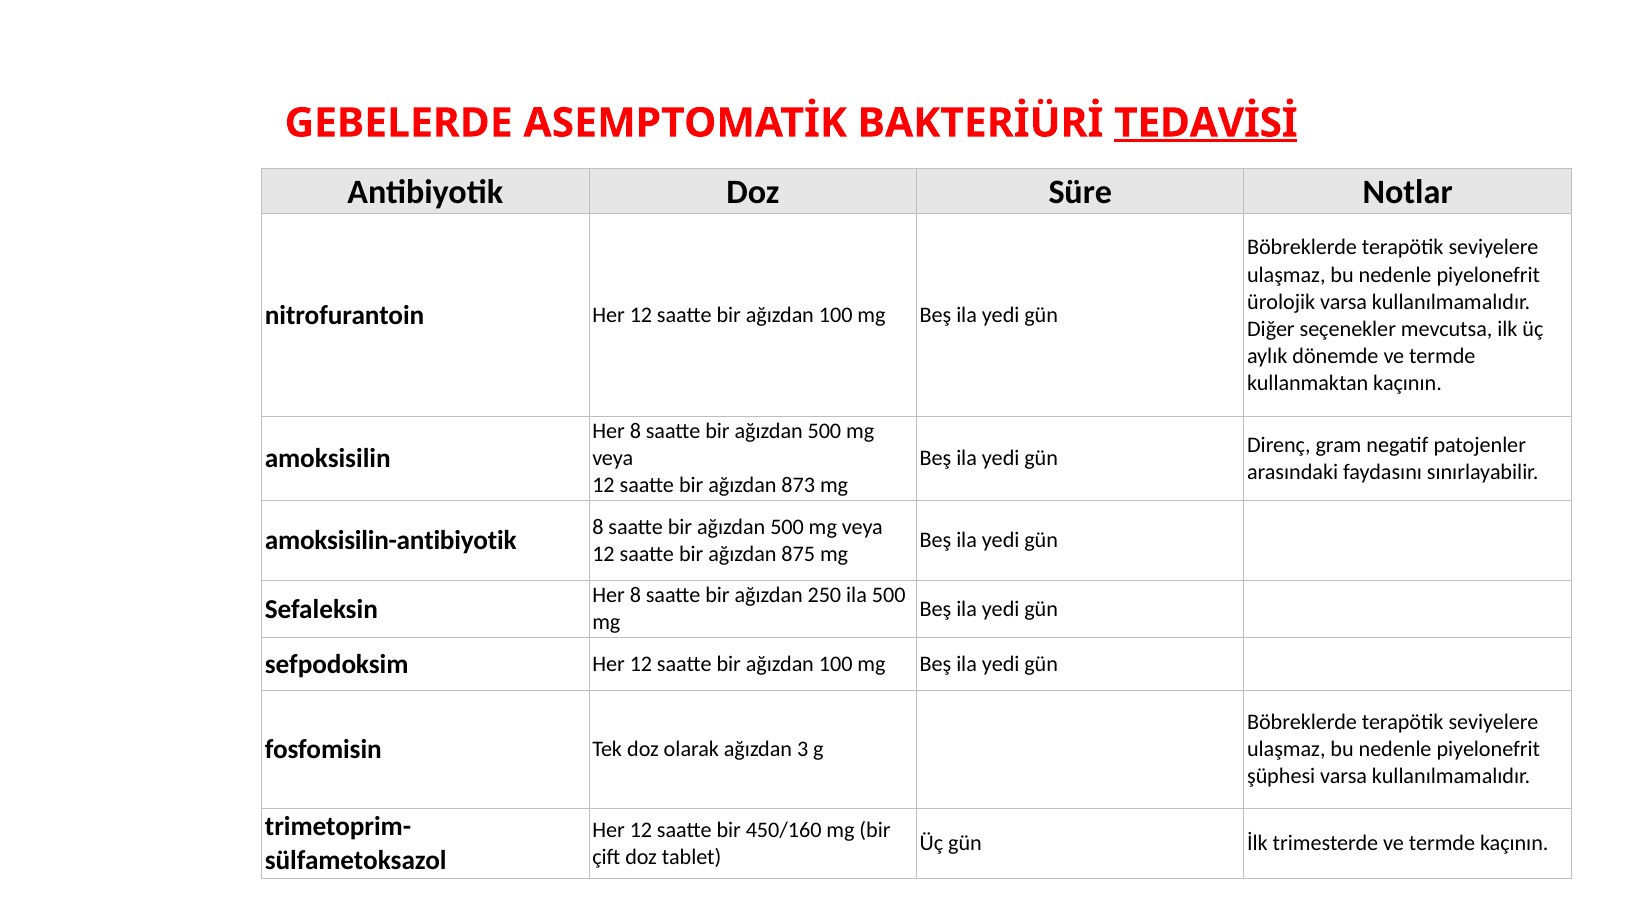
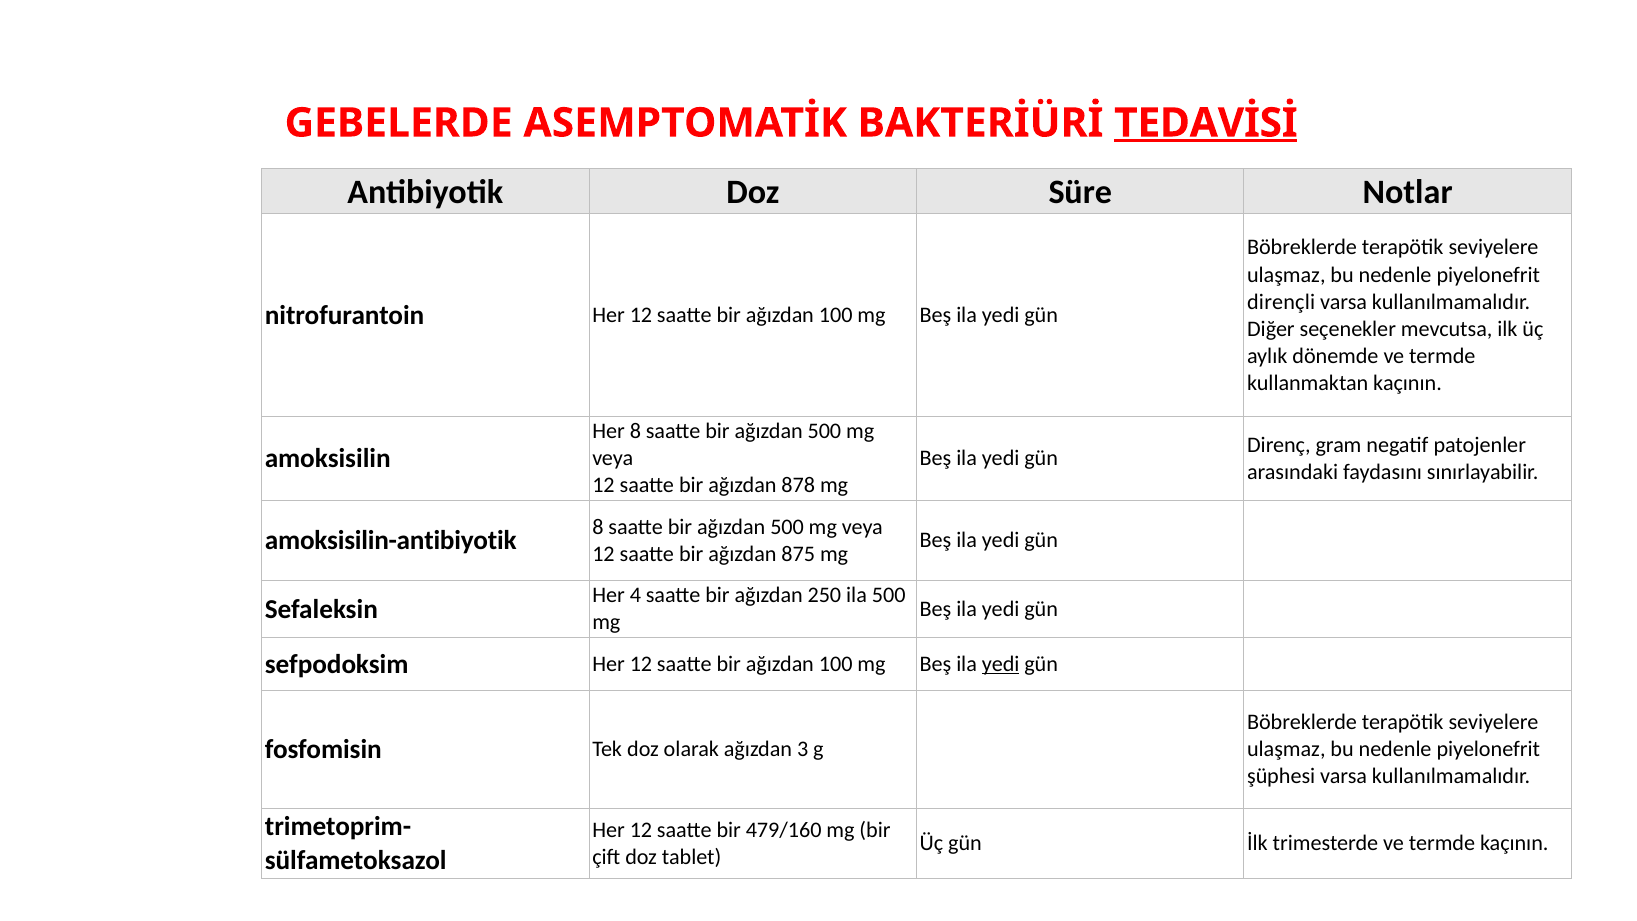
ürolojik: ürolojik -> dirençli (1281, 302)
873: 873 -> 878 (798, 485)
8: 8 -> 4 (635, 595)
yedi underline: none -> present (1001, 664)
450/160: 450/160 -> 479/160 (784, 830)
